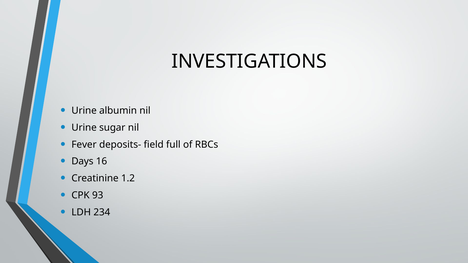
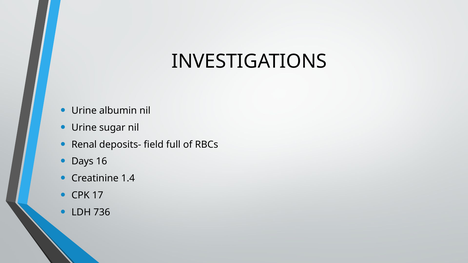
Fever: Fever -> Renal (84, 145)
1.2: 1.2 -> 1.4 (128, 179)
93: 93 -> 17 (98, 195)
234: 234 -> 736 (102, 212)
